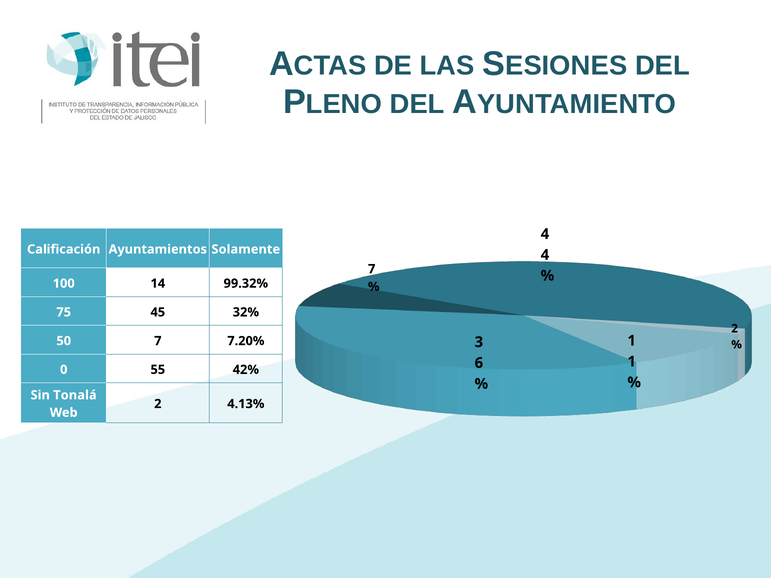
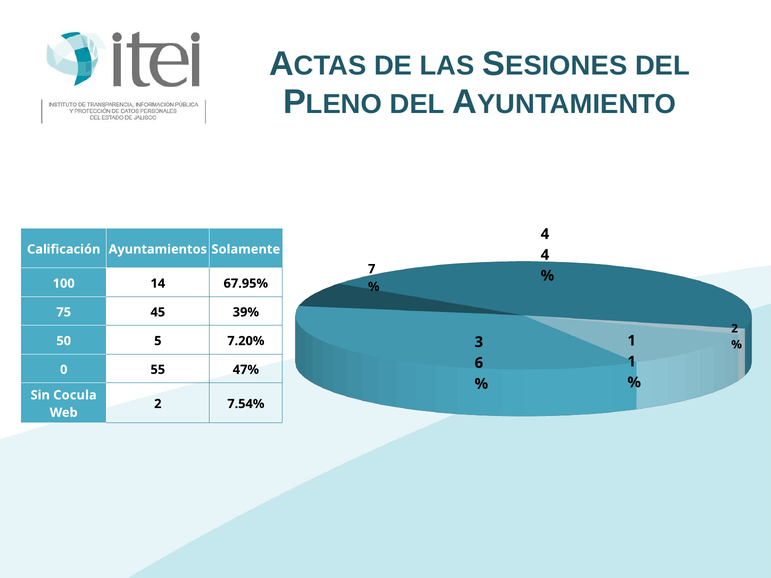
99.32%: 99.32% -> 67.95% (246, 284)
32%: 32% -> 39% (246, 312)
50 7: 7 -> 5 (158, 341)
42%: 42% -> 47% (246, 370)
Tonalá: Tonalá -> Cocula (75, 395)
4.13%: 4.13% -> 7.54% (246, 404)
